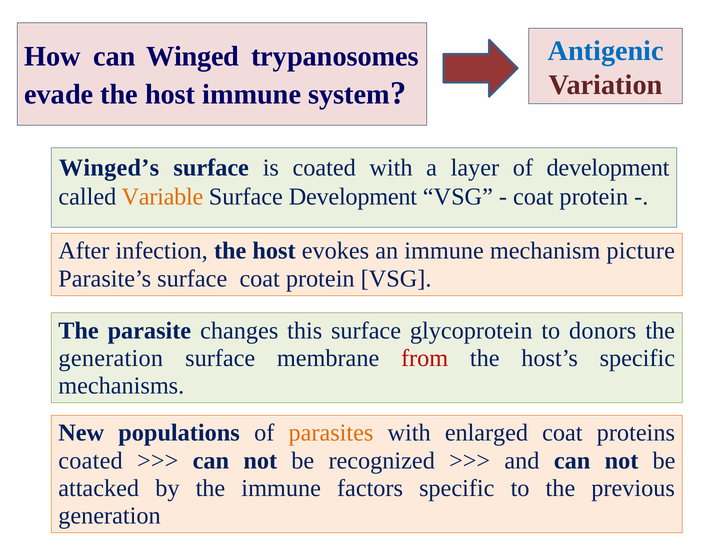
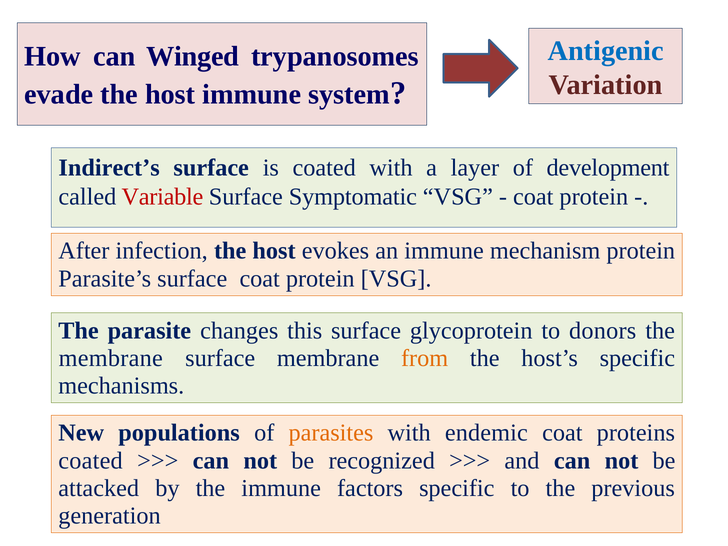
Winged’s: Winged’s -> Indirect’s (109, 168)
Variable colour: orange -> red (162, 197)
Surface Development: Development -> Symptomatic (353, 197)
mechanism picture: picture -> protein (641, 251)
generation: generation -> membrane (111, 358)
from colour: red -> orange (425, 358)
enlarged: enlarged -> endemic (486, 433)
